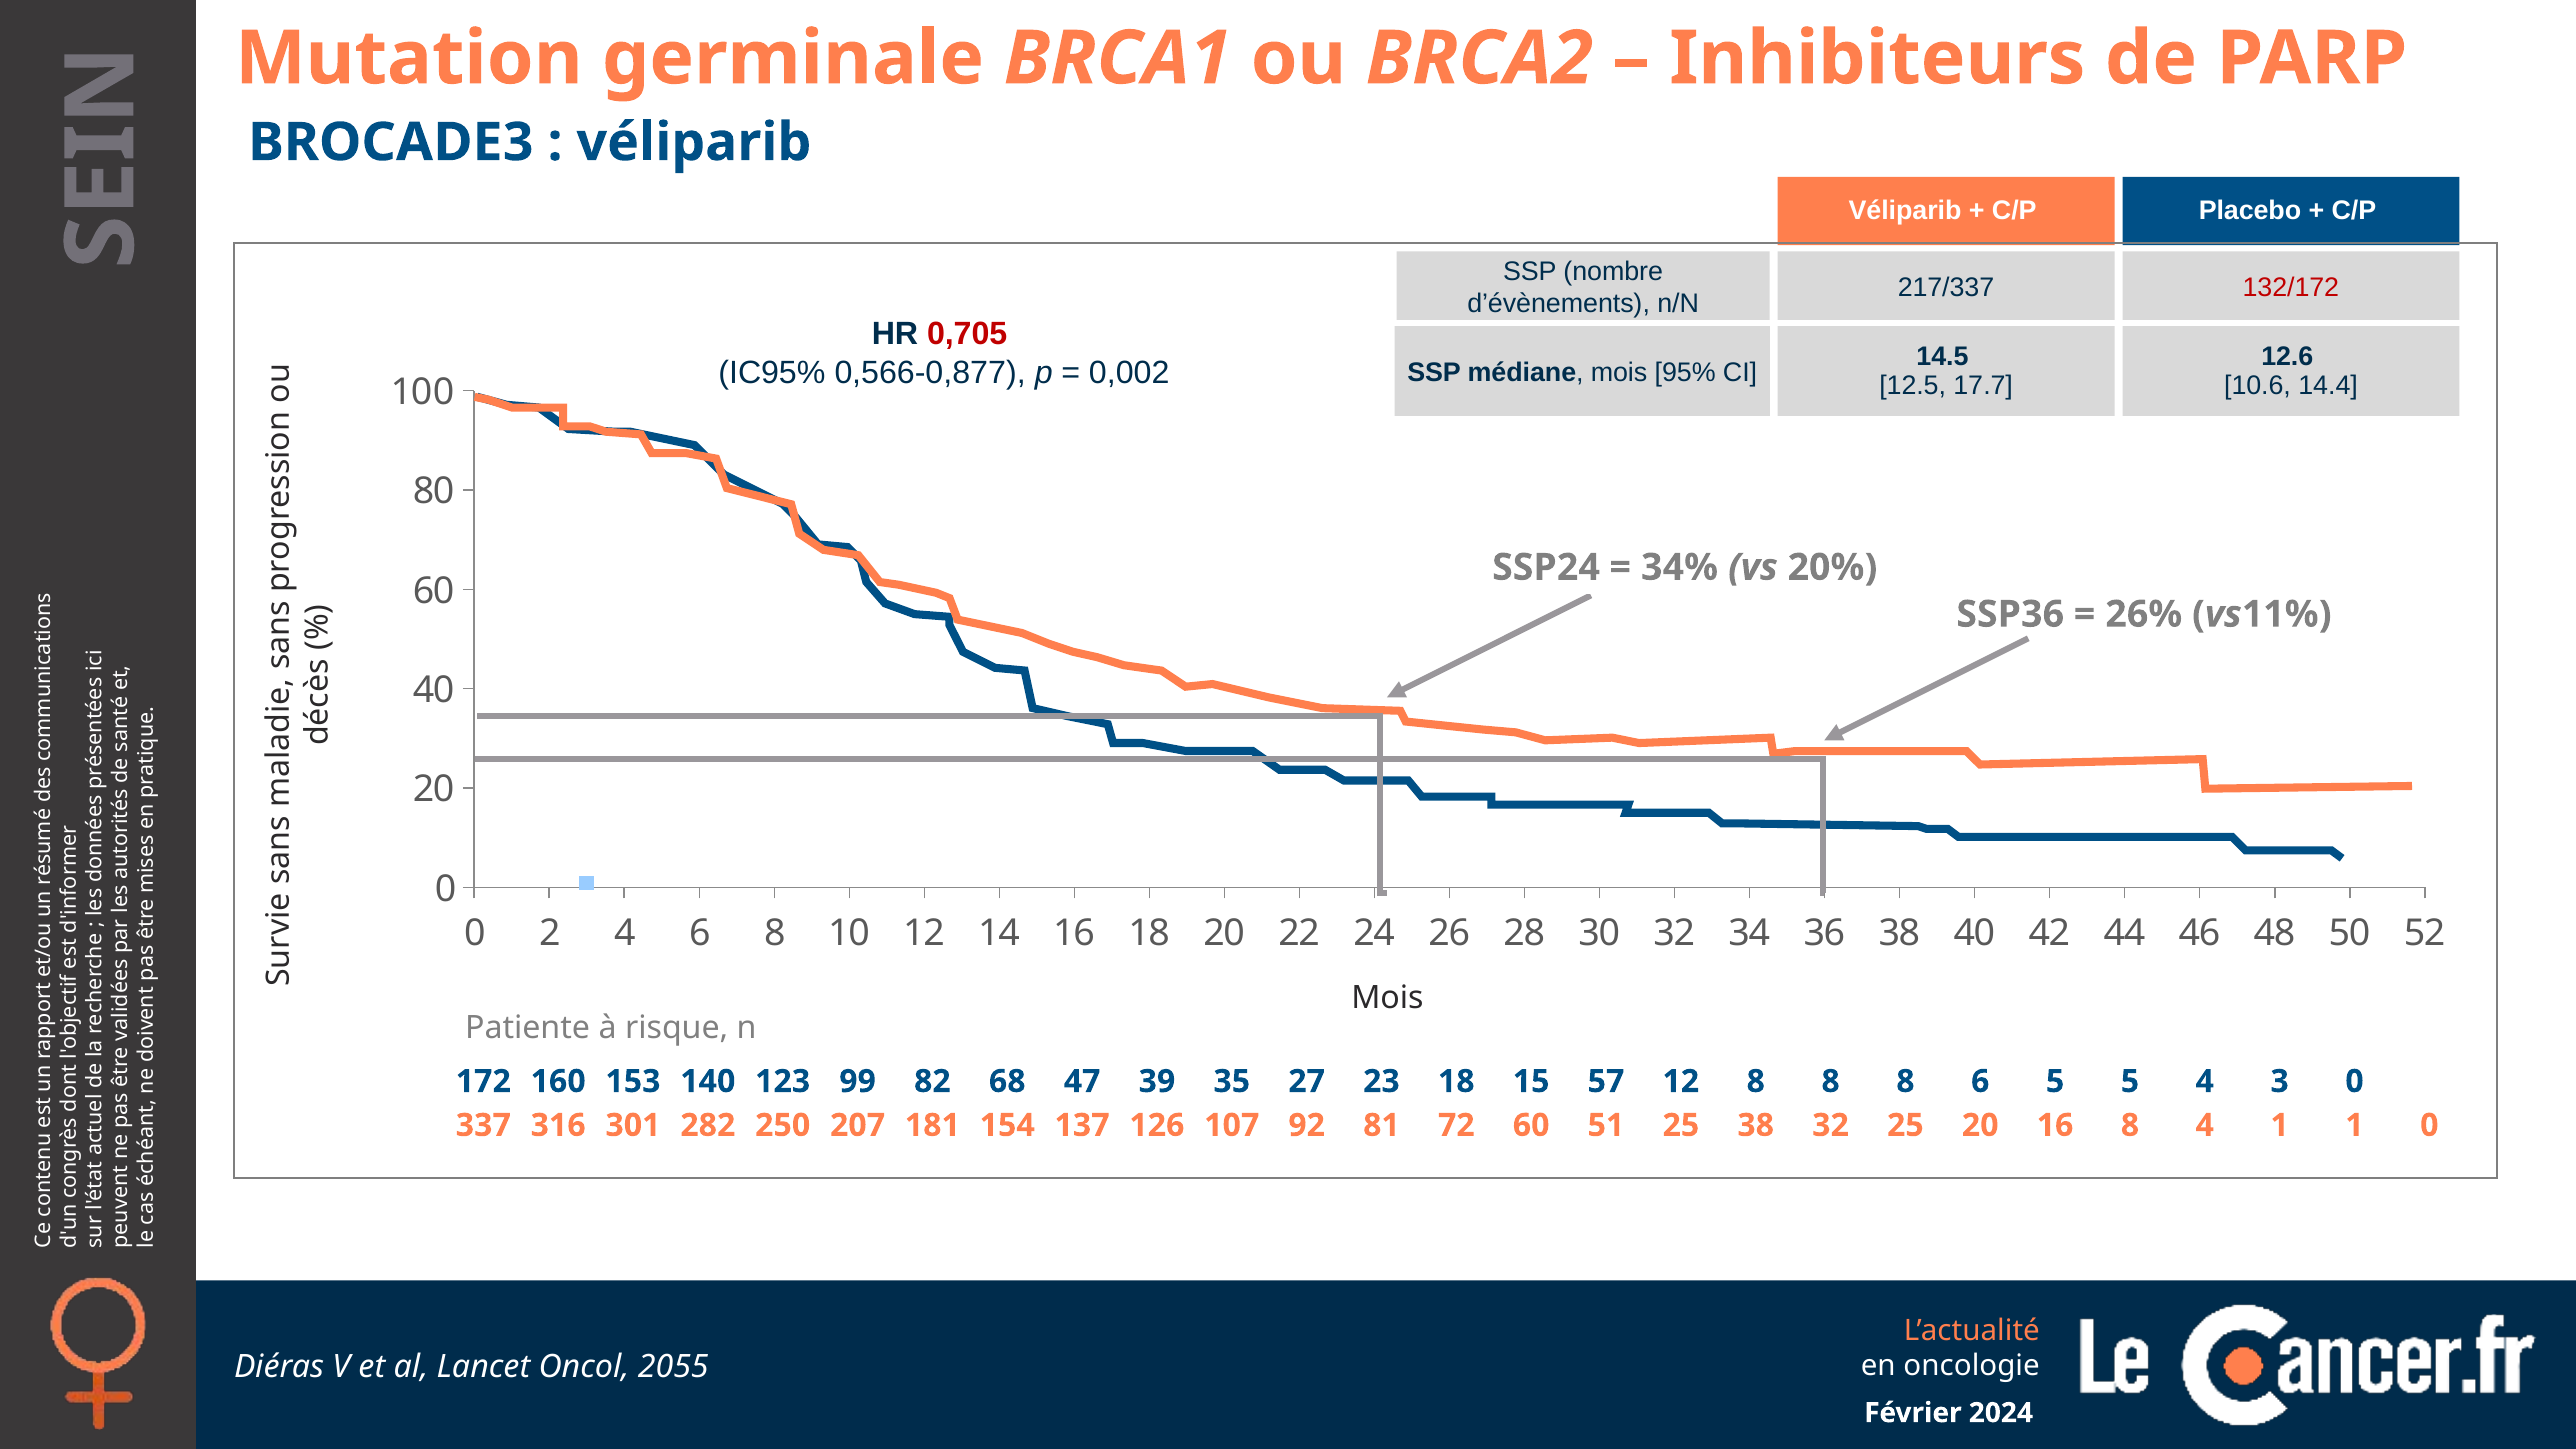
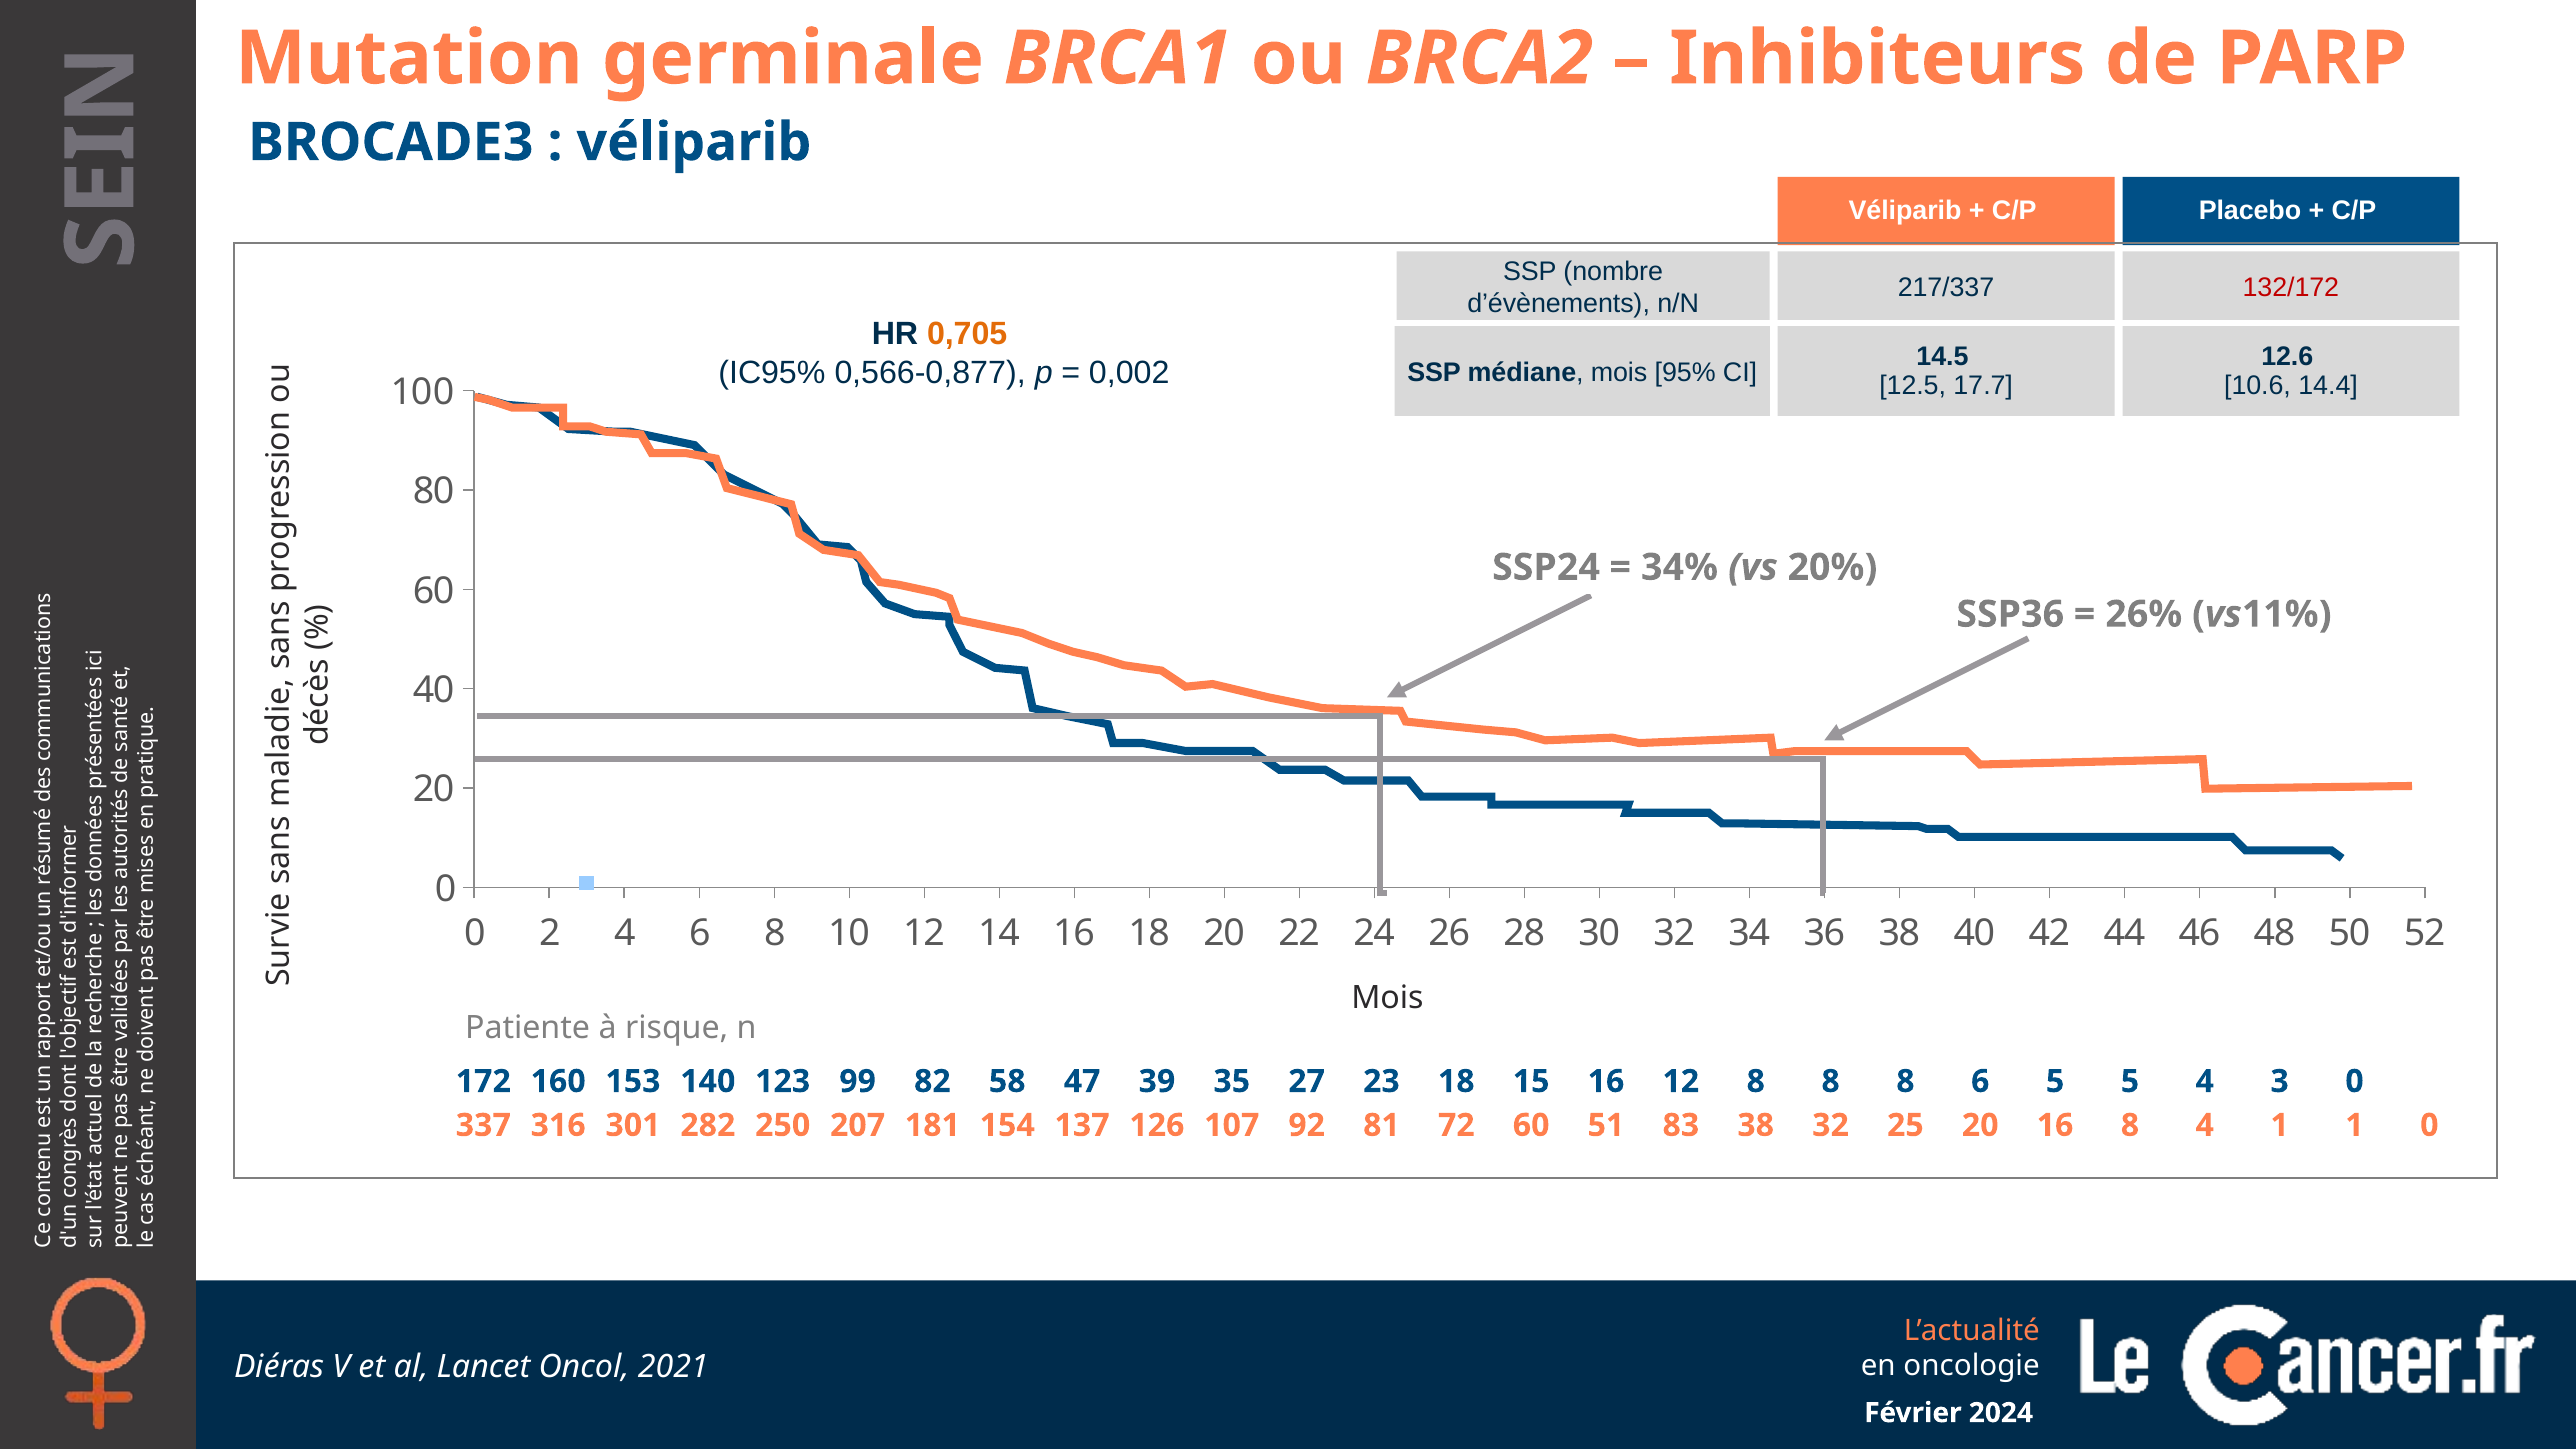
0,705 colour: red -> orange (967, 334)
68: 68 -> 58 (1007, 1081)
15 57: 57 -> 16 (1606, 1081)
51 25: 25 -> 83 (1681, 1125)
2055: 2055 -> 2021 (673, 1367)
